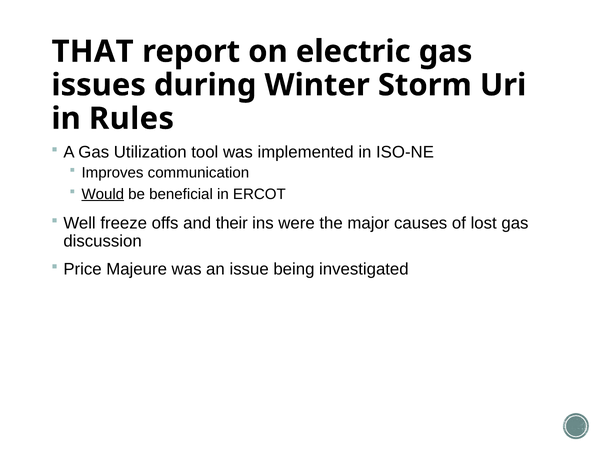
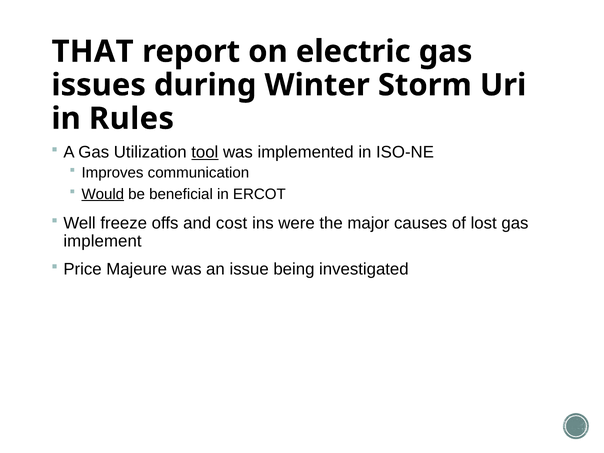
tool underline: none -> present (205, 152)
their: their -> cost (232, 223)
discussion: discussion -> implement (103, 241)
